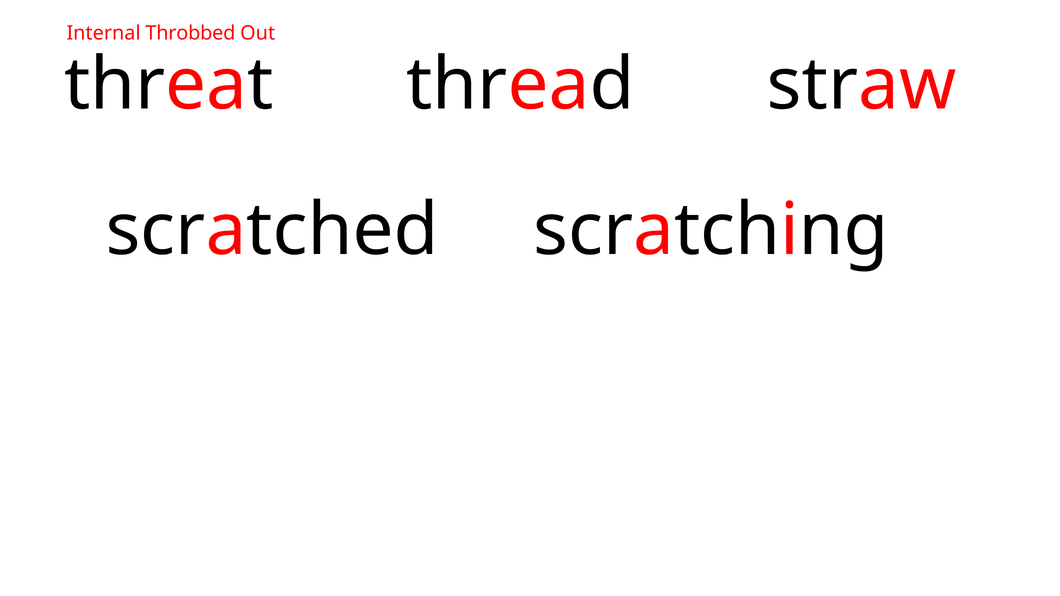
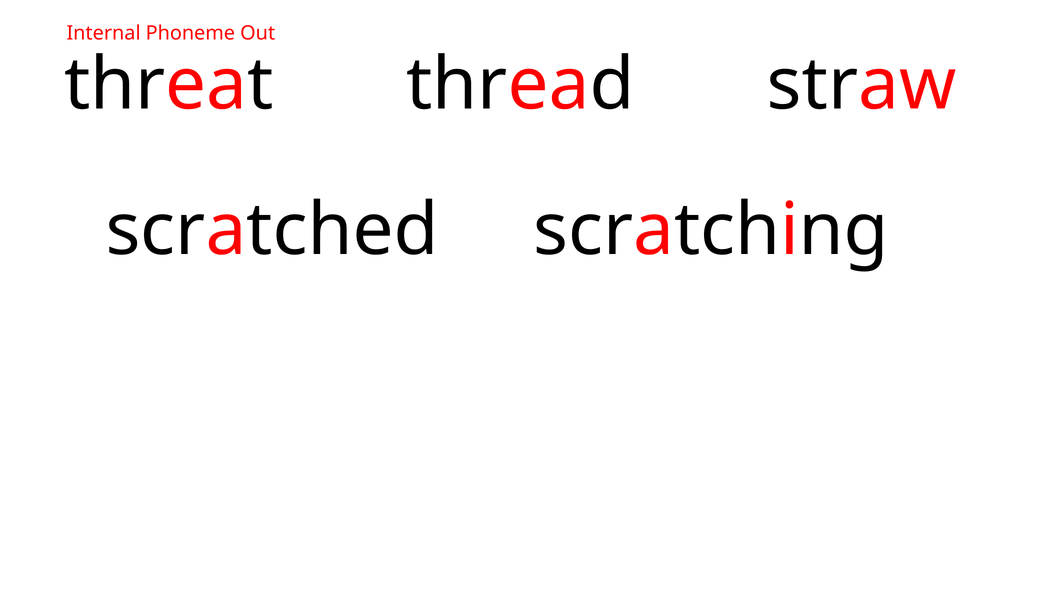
Throbbed: Throbbed -> Phoneme (190, 33)
